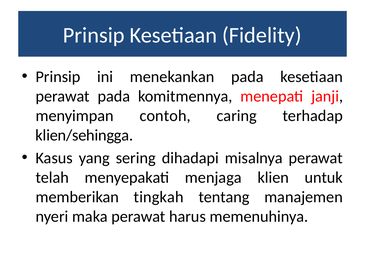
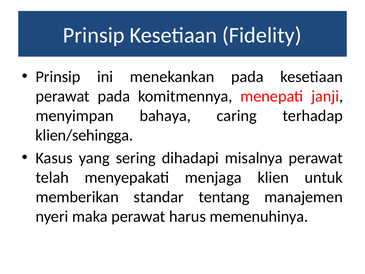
contoh: contoh -> bahaya (165, 116)
tingkah: tingkah -> standar (159, 197)
